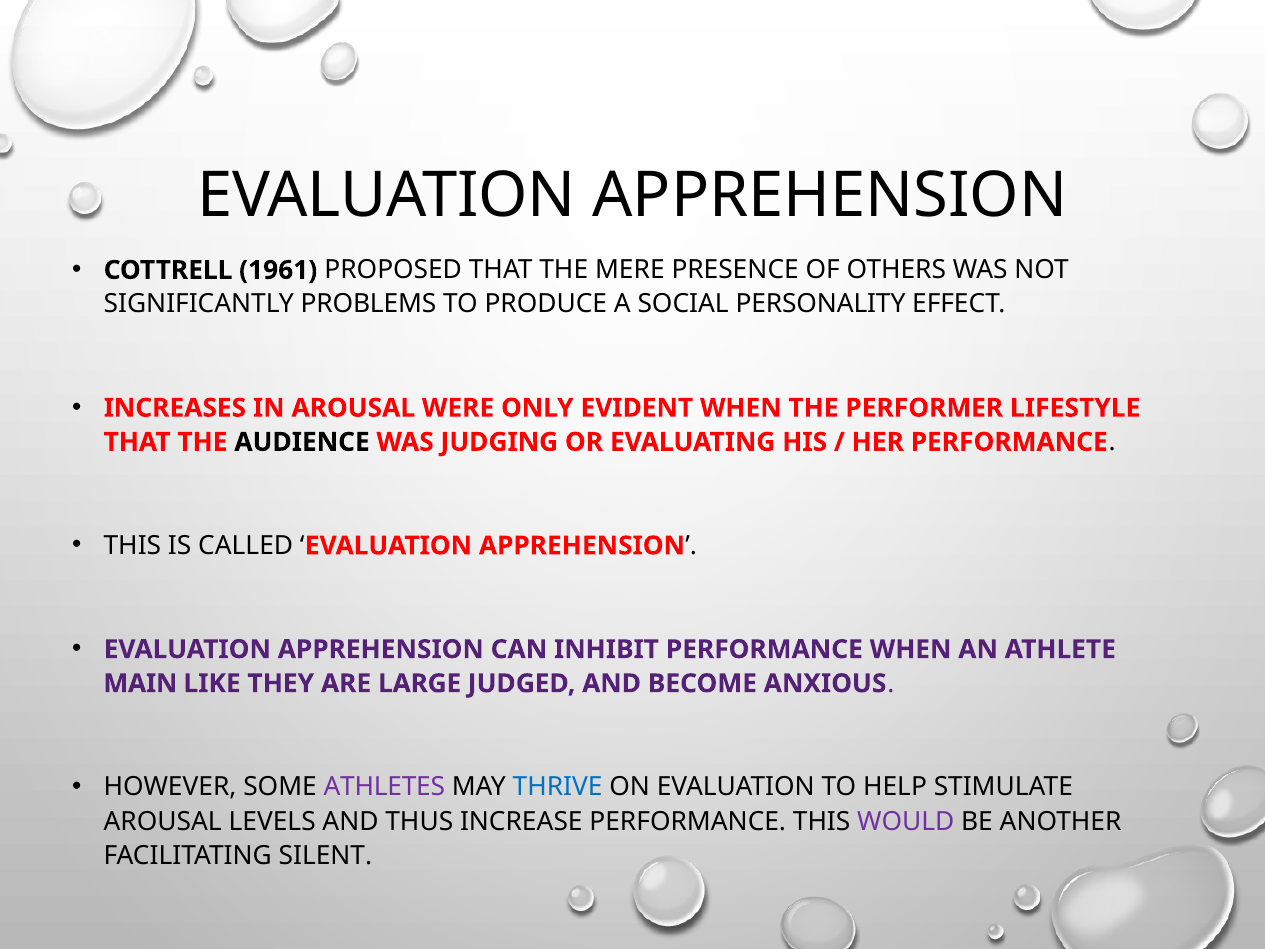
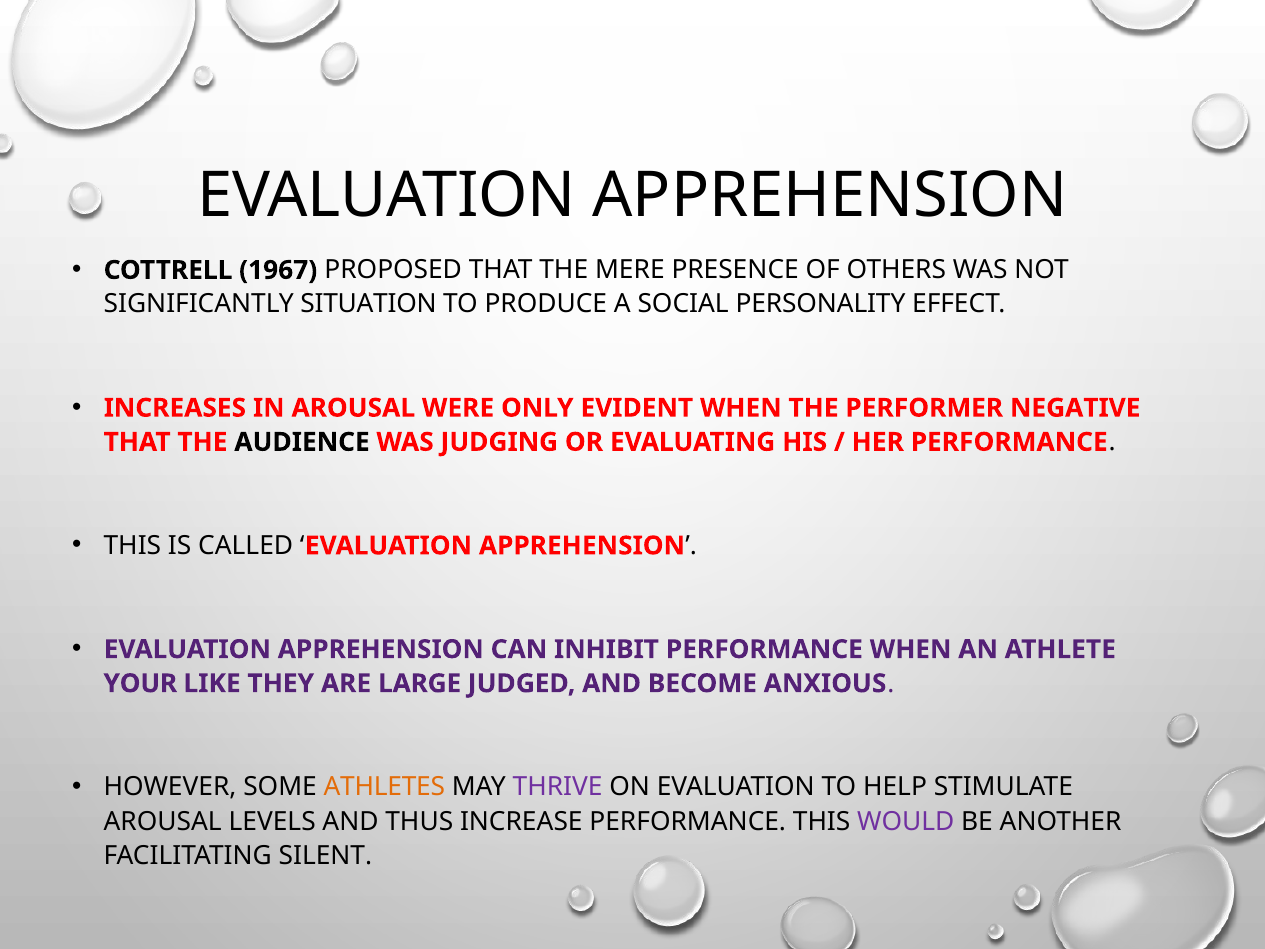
1961: 1961 -> 1967 (278, 270)
PROBLEMS: PROBLEMS -> SITUATION (368, 304)
LIFESTYLE: LIFESTYLE -> NEGATIVE (1075, 408)
MAIN: MAIN -> YOUR (140, 683)
ATHLETES colour: purple -> orange (384, 787)
THRIVE colour: blue -> purple (558, 787)
